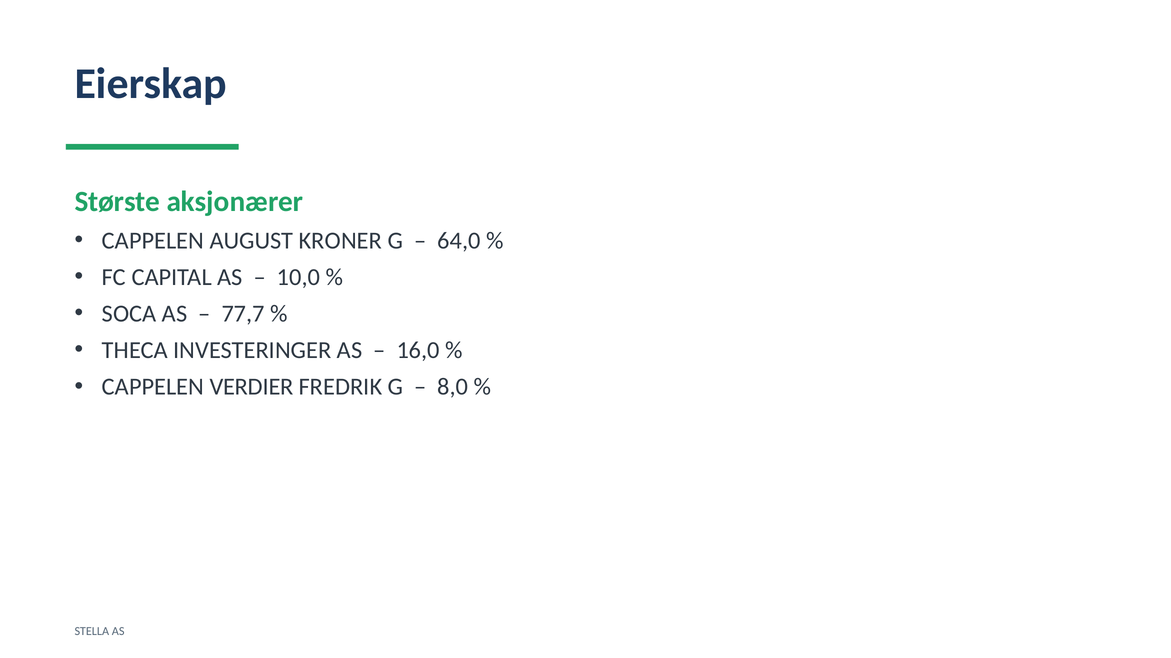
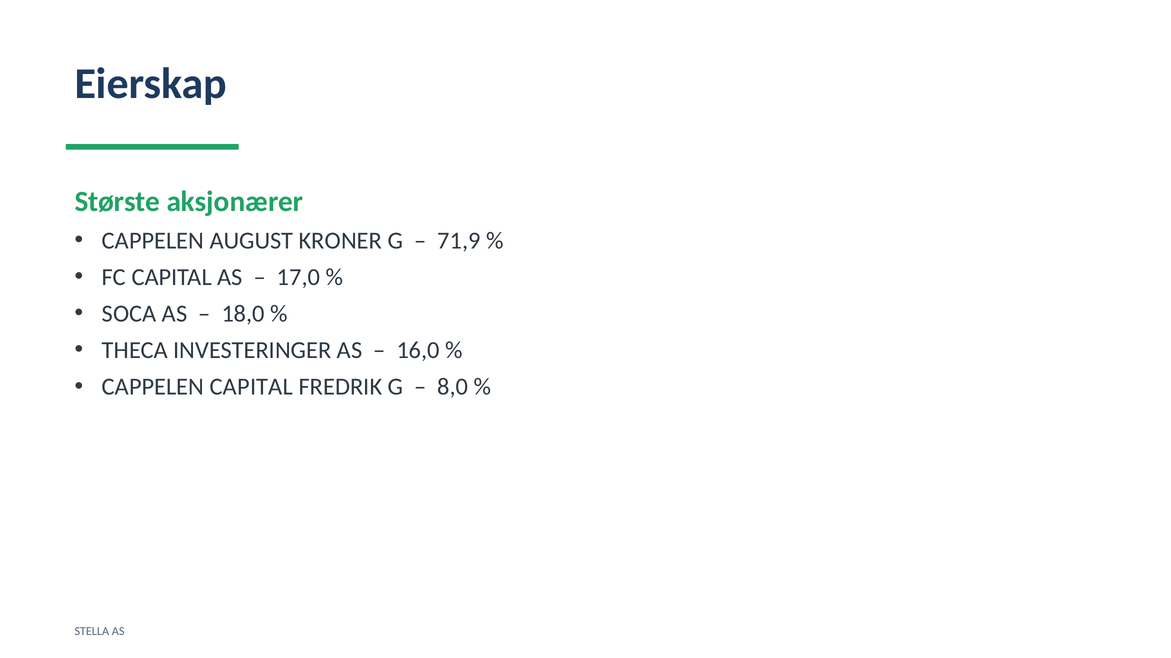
64,0: 64,0 -> 71,9 (459, 241)
10,0: 10,0 -> 17,0 (299, 277)
77,7: 77,7 -> 18,0 (243, 314)
CAPPELEN VERDIER: VERDIER -> CAPITAL (251, 387)
